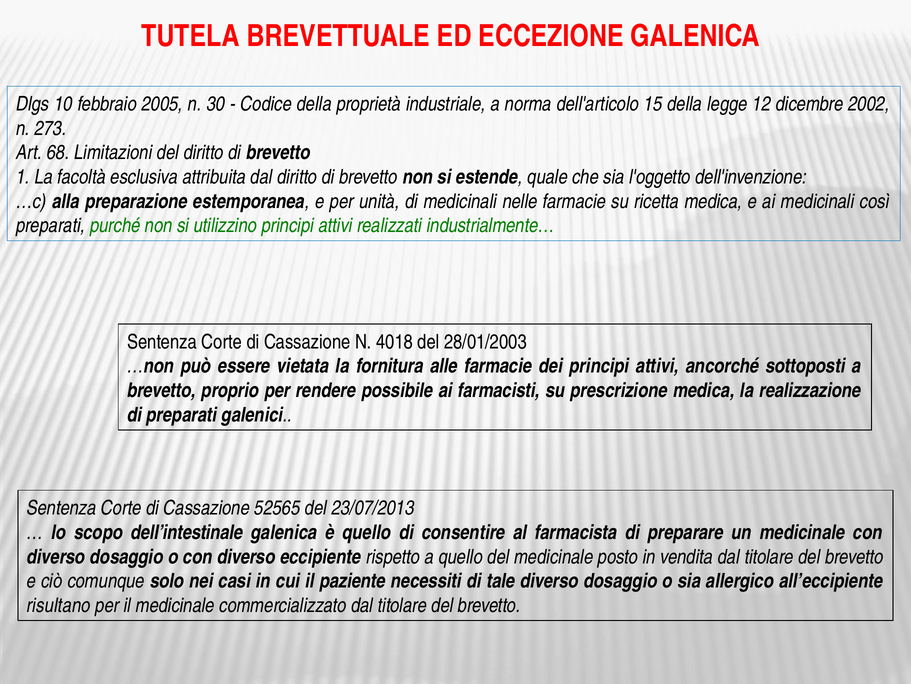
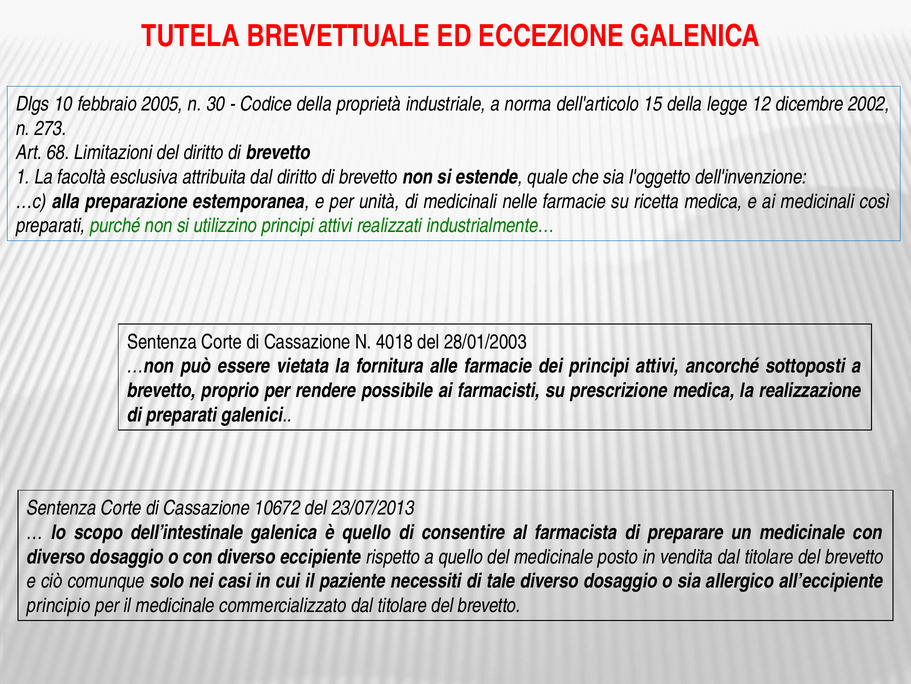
52565: 52565 -> 10672 (277, 508)
risultano: risultano -> principio (59, 605)
